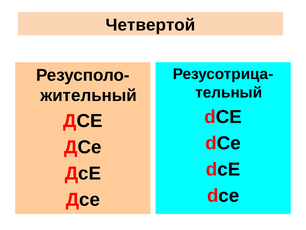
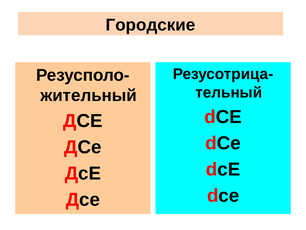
Четвертой: Четвертой -> Городские (151, 25)
